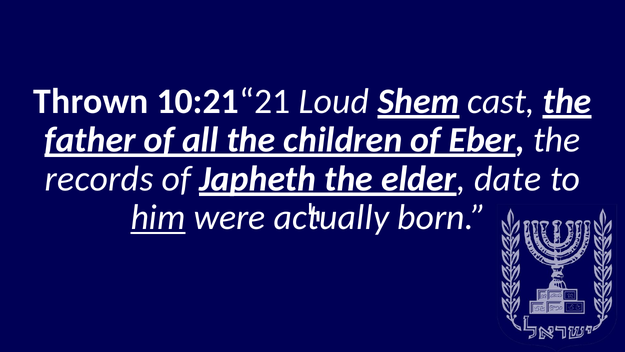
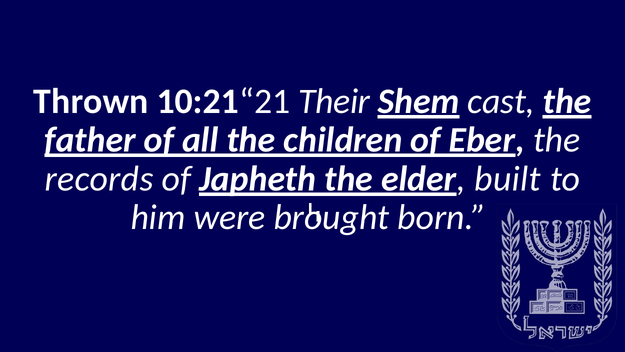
Loud: Loud -> Their (334, 101)
date: date -> built (508, 179)
him underline: present -> none (158, 217)
actually: actually -> brought (331, 217)
